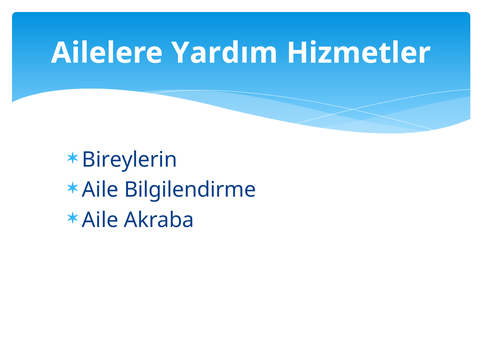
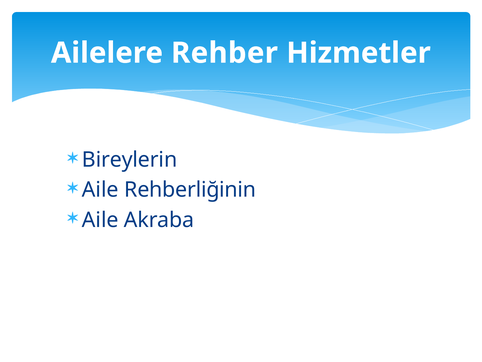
Yardım: Yardım -> Rehber (224, 53)
Bilgilendirme: Bilgilendirme -> Rehberliğinin (190, 190)
